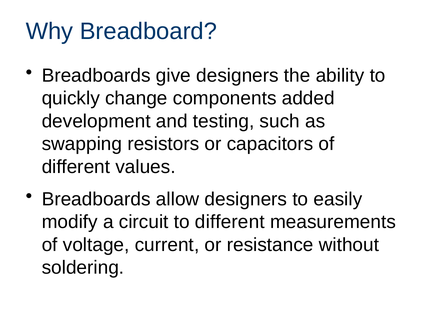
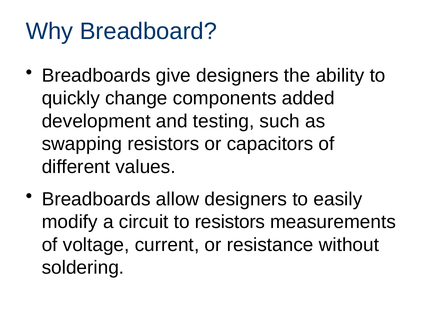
to different: different -> resistors (230, 222)
